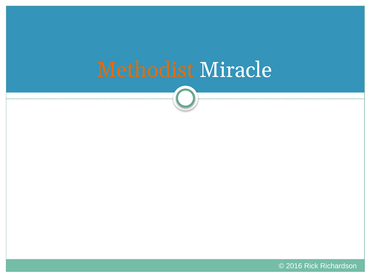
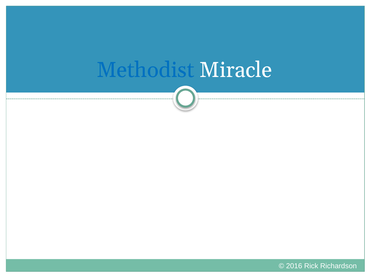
Methodist colour: orange -> blue (145, 70)
